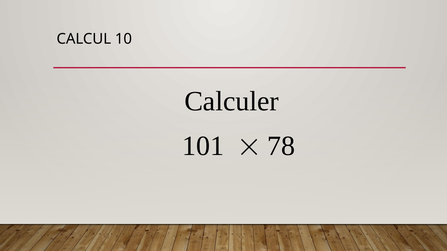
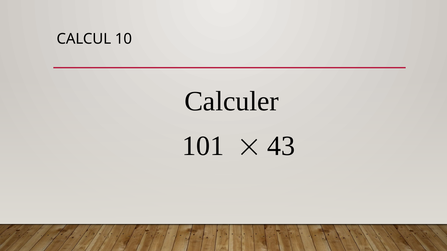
78: 78 -> 43 (281, 146)
